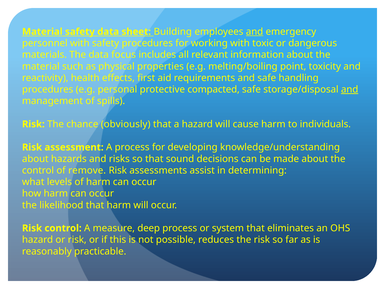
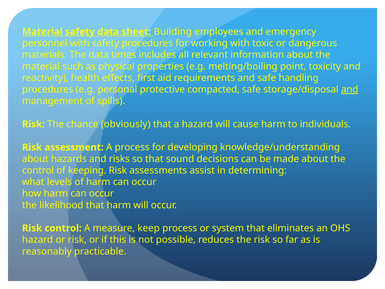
and underline: present -> none (255, 32)
focus: focus -> times (124, 55)
remove: remove -> keeping (87, 170)
deep: deep -> keep (149, 228)
